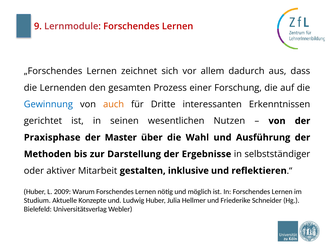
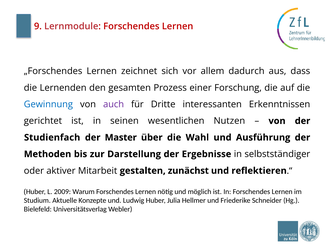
auch colour: orange -> purple (114, 104)
Praxisphase: Praxisphase -> Studienfach (52, 138)
inklusive: inklusive -> zunächst (188, 171)
